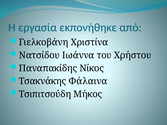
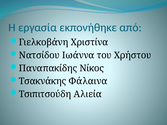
Μήκος: Μήκος -> Αλιεία (88, 94)
